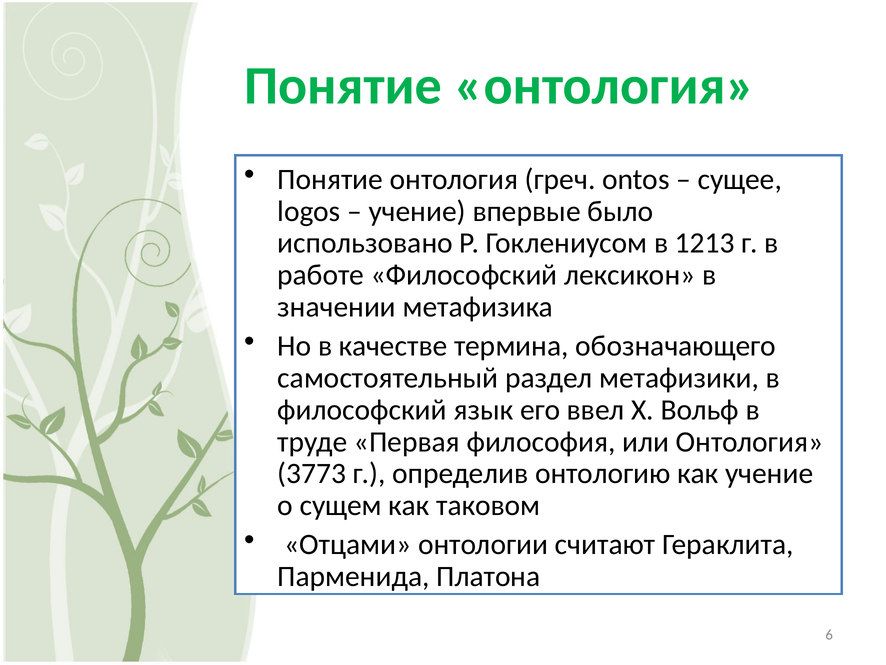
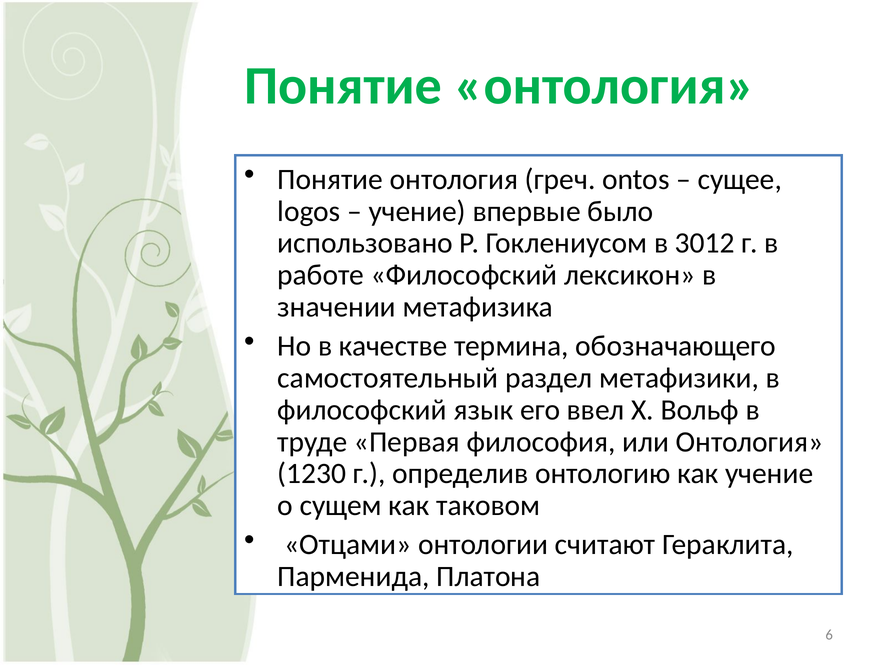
1213: 1213 -> 3012 (705, 243)
3773: 3773 -> 1230 (312, 473)
